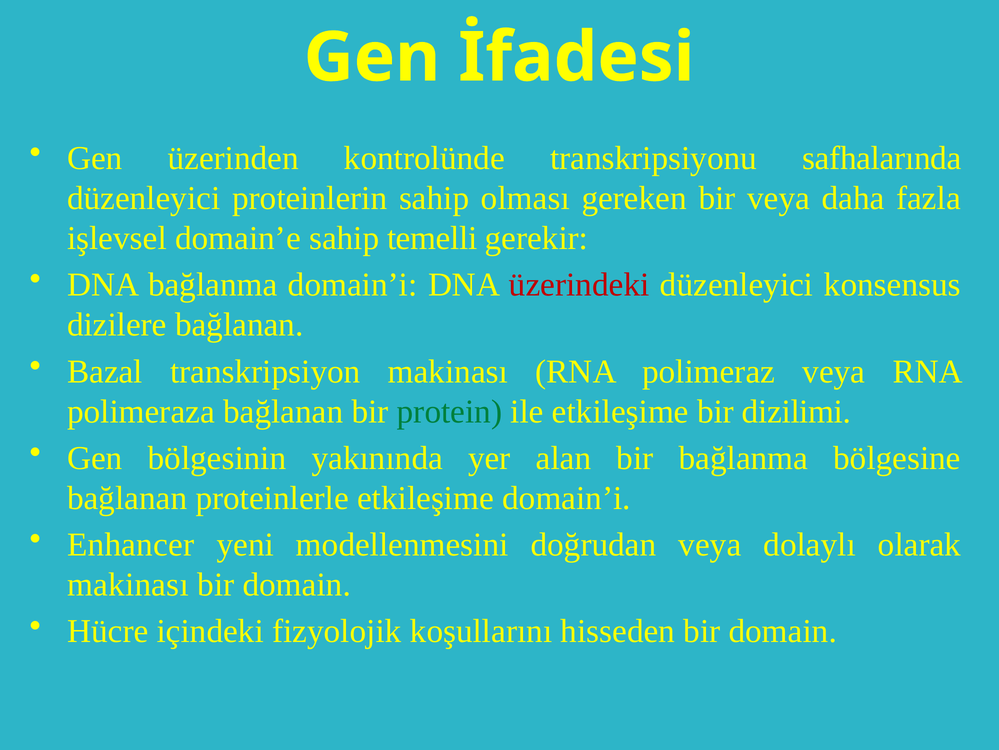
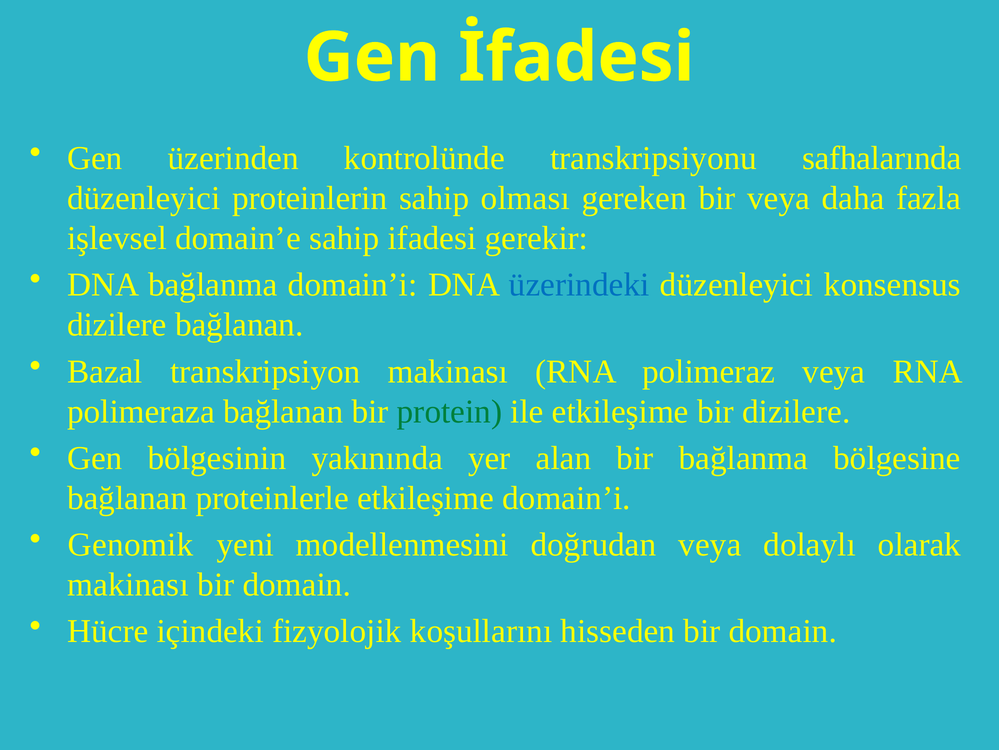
temelli: temelli -> ifadesi (432, 238)
üzerindeki colour: red -> blue (579, 285)
bir dizilimi: dizilimi -> dizilere (796, 411)
Enhancer: Enhancer -> Genomik (131, 544)
